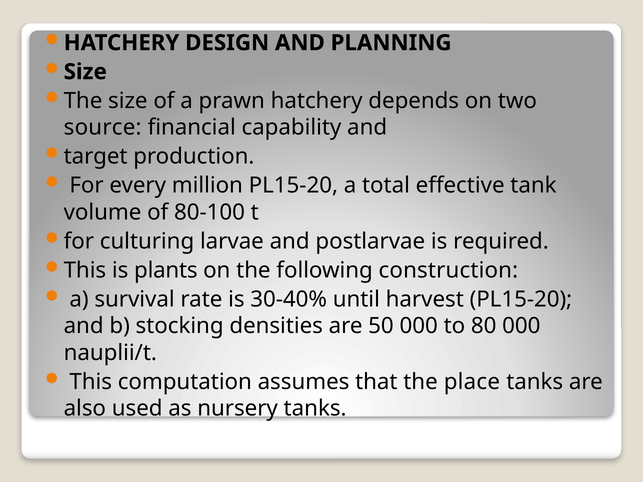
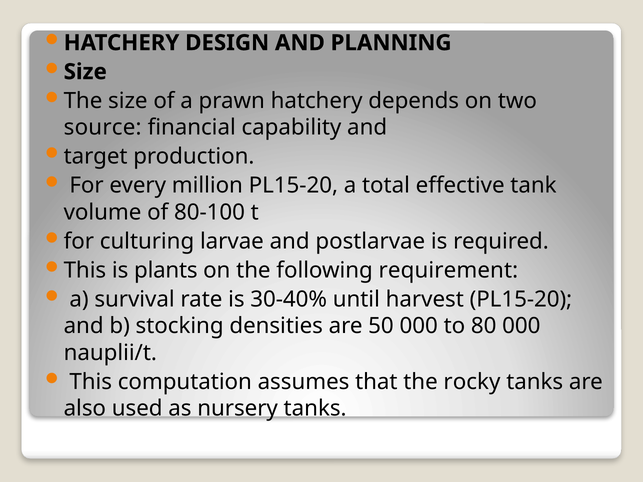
construction: construction -> requirement (448, 270)
place: place -> rocky (472, 382)
